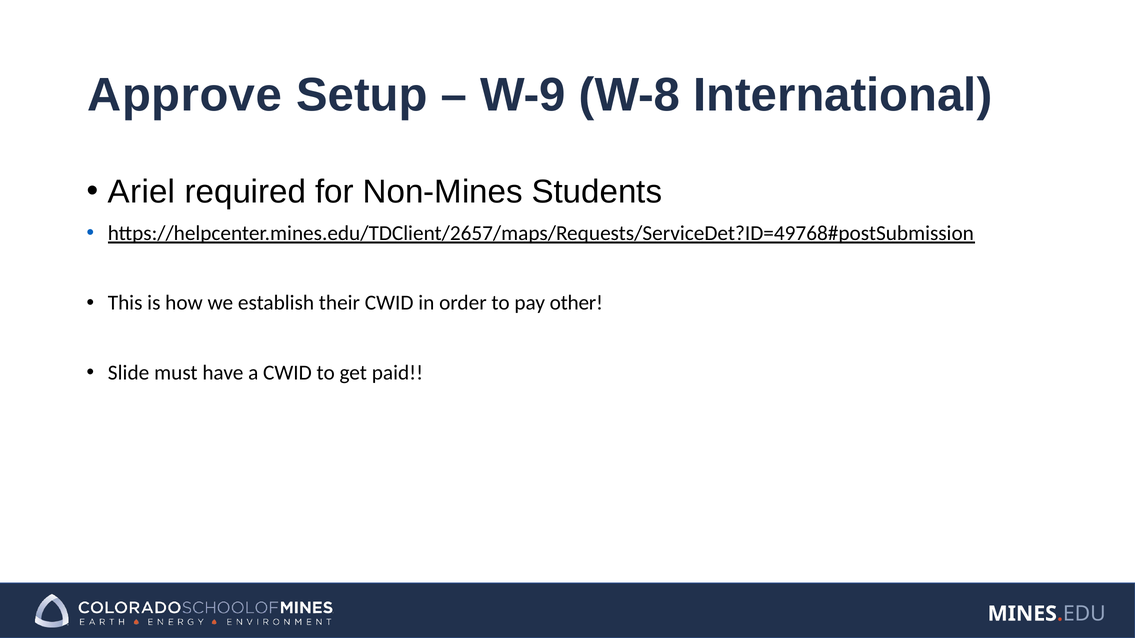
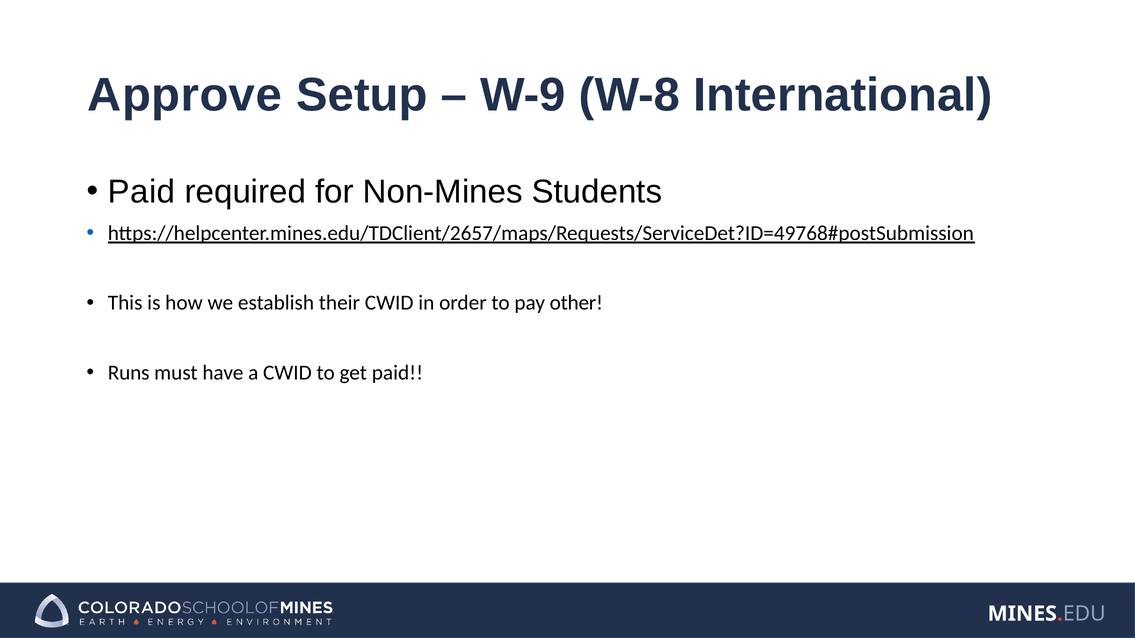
Ariel: Ariel -> Paid (142, 192)
Slide: Slide -> Runs (129, 373)
